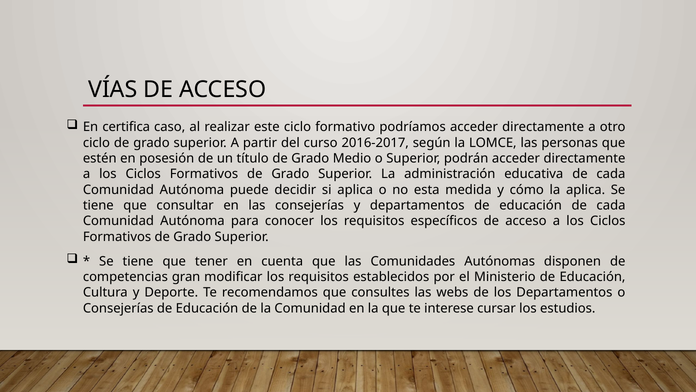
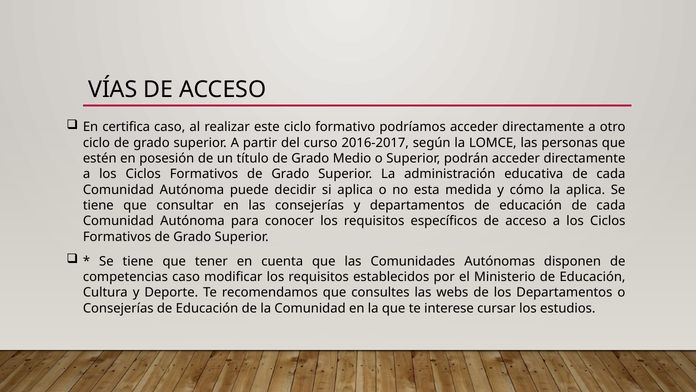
competencias gran: gran -> caso (186, 277)
